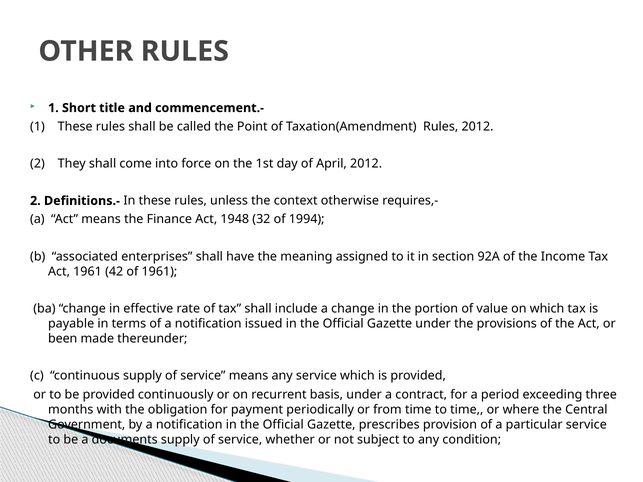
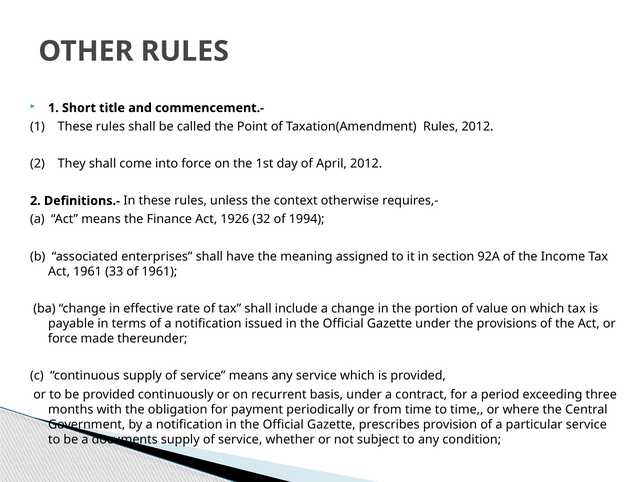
1948: 1948 -> 1926 (235, 219)
42: 42 -> 33 (114, 272)
been: been -> force (63, 339)
